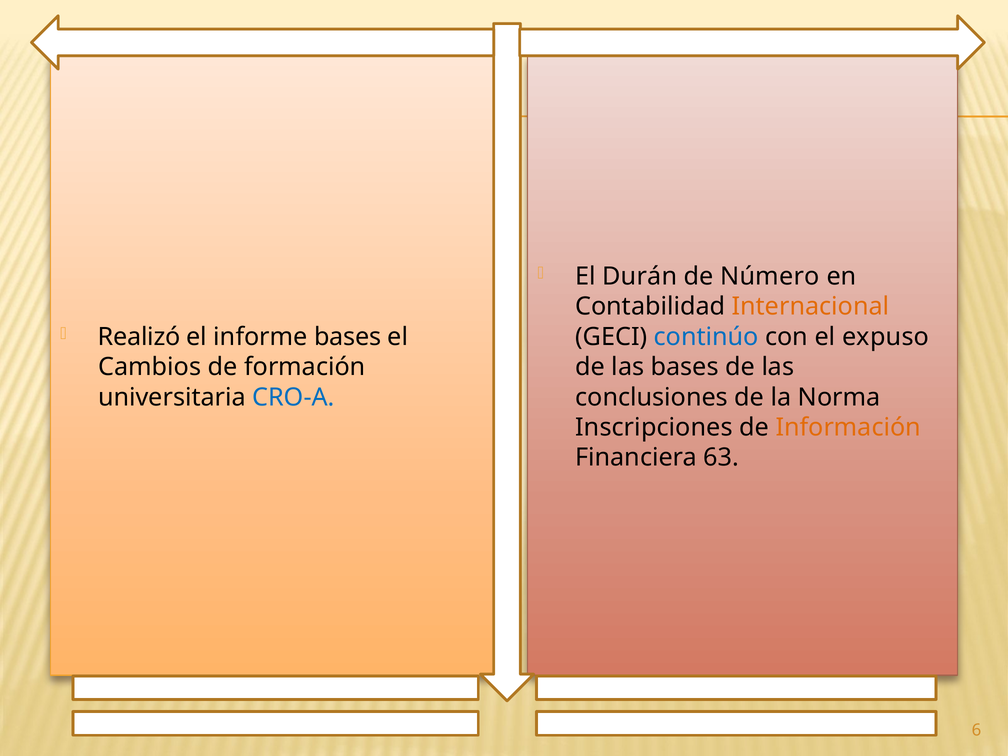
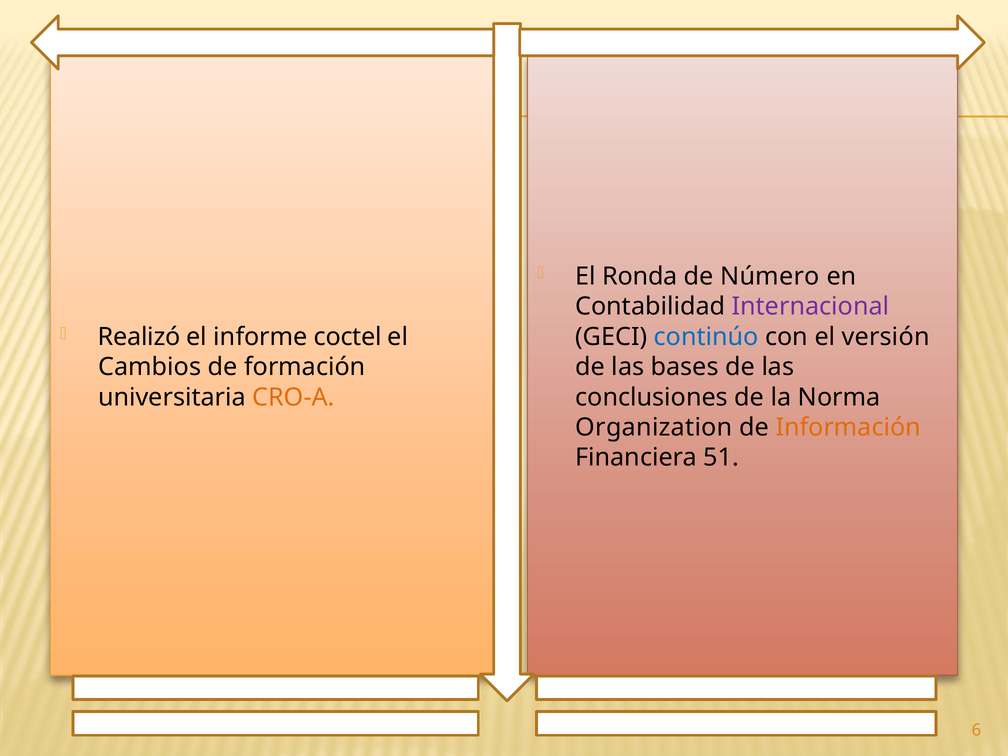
Durán: Durán -> Ronda (640, 276)
Internacional colour: orange -> purple (811, 306)
informe bases: bases -> coctel (348, 337)
expuso: expuso -> versión (886, 337)
CRO-A colour: blue -> orange (293, 397)
Inscripciones: Inscripciones -> Organization (654, 427)
63: 63 -> 51 (721, 458)
